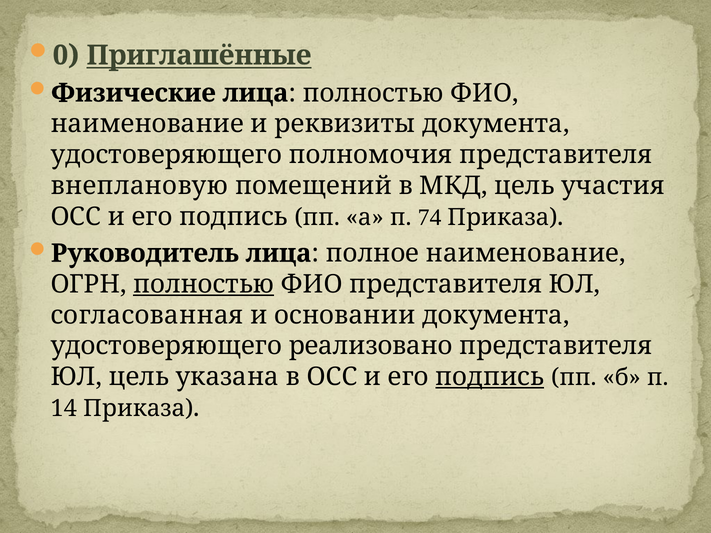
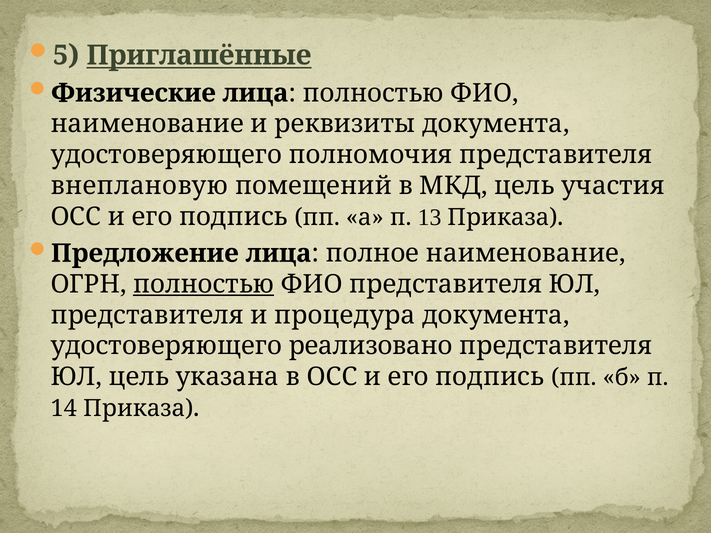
0: 0 -> 5 (66, 55)
74: 74 -> 13 (430, 217)
Руководитель: Руководитель -> Предложение (145, 253)
согласованная: согласованная -> представителя (147, 315)
основании: основании -> процедура (345, 315)
подпись underline: present -> none (490, 377)
